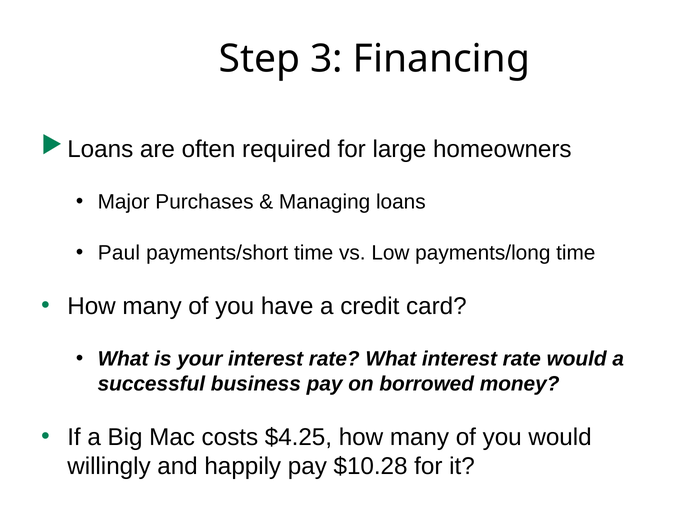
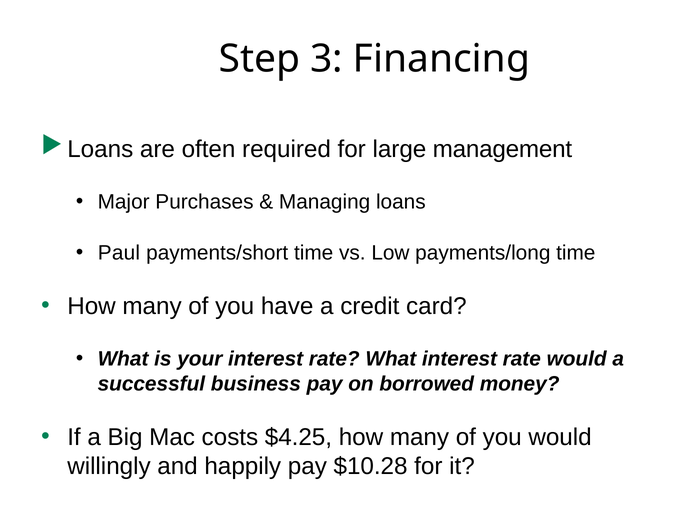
homeowners: homeowners -> management (502, 149)
